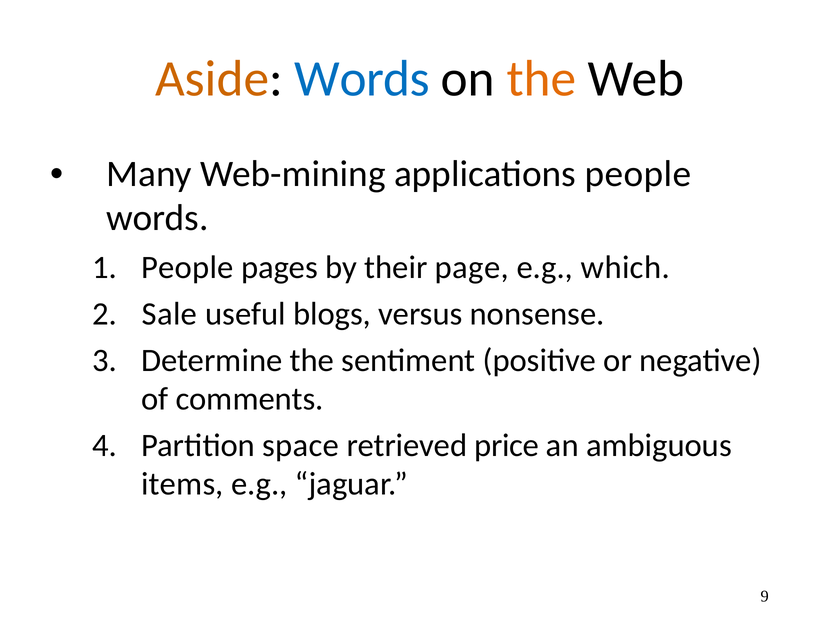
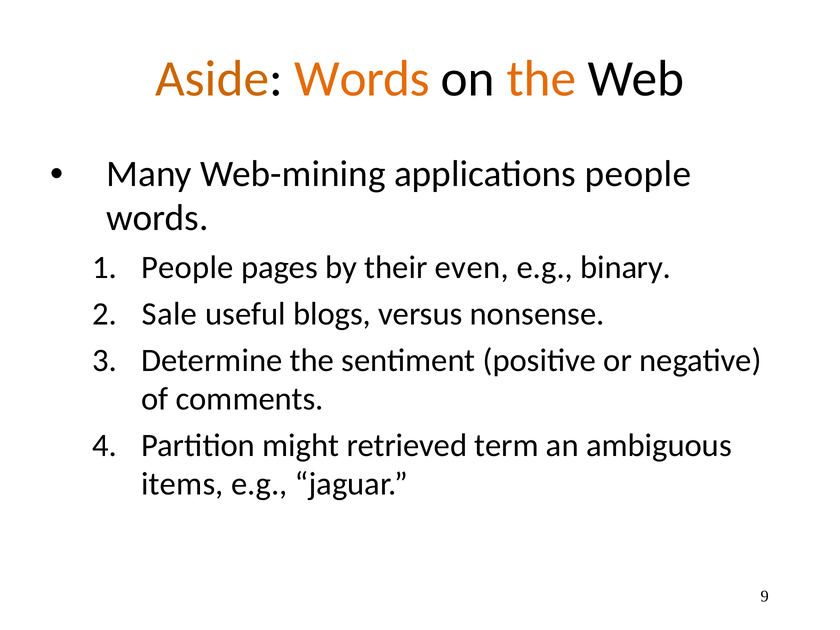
Words colour: blue -> orange (362, 79)
page: page -> even (472, 267)
which: which -> binary (626, 267)
space: space -> might (301, 445)
price: price -> term (507, 445)
